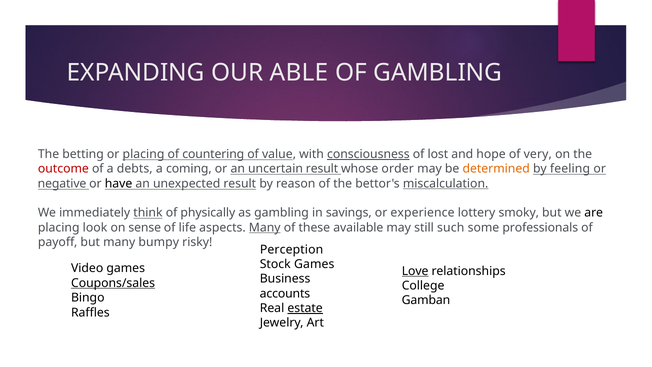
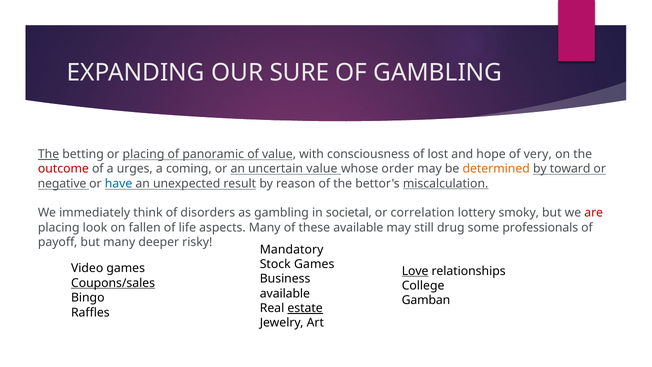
ABLE: ABLE -> SURE (299, 73)
The underline: none -> present (49, 154)
countering: countering -> panoramic (213, 154)
consciousness underline: present -> none (368, 154)
debts: debts -> urges (135, 169)
uncertain result: result -> value (322, 169)
feeling: feeling -> toward (570, 169)
have colour: black -> blue (119, 183)
think underline: present -> none (148, 213)
physically: physically -> disorders (208, 213)
savings: savings -> societal (349, 213)
experience: experience -> correlation (423, 213)
are colour: black -> red (594, 213)
sense: sense -> fallen (145, 227)
Many underline: present -> none (265, 227)
such: such -> drug (451, 227)
bumpy: bumpy -> deeper (159, 242)
Perception: Perception -> Mandatory (292, 249)
accounts: accounts -> available (285, 293)
